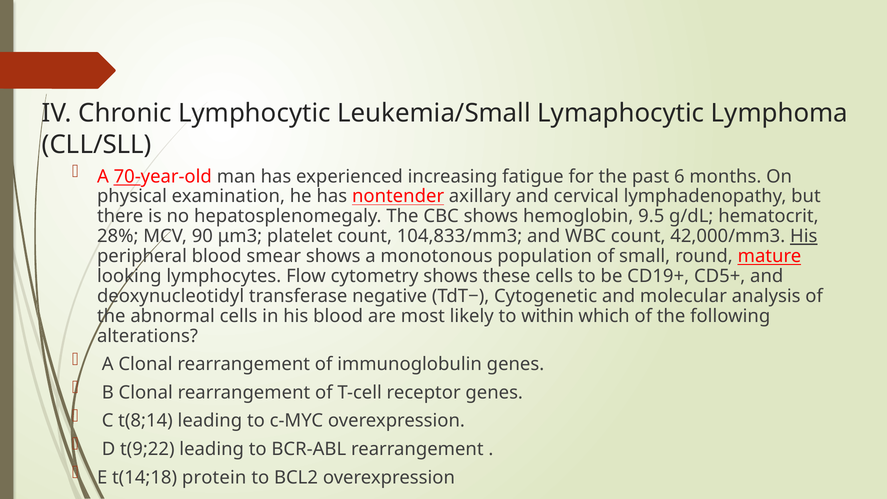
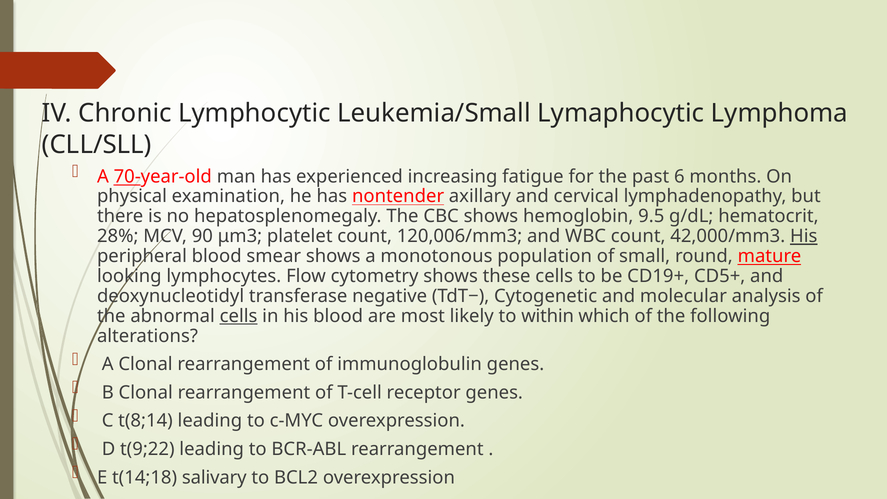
104,833/mm3: 104,833/mm3 -> 120,006/mm3 (460, 236)
cells underline: none -> present (239, 316)
protein: protein -> salivary (214, 477)
